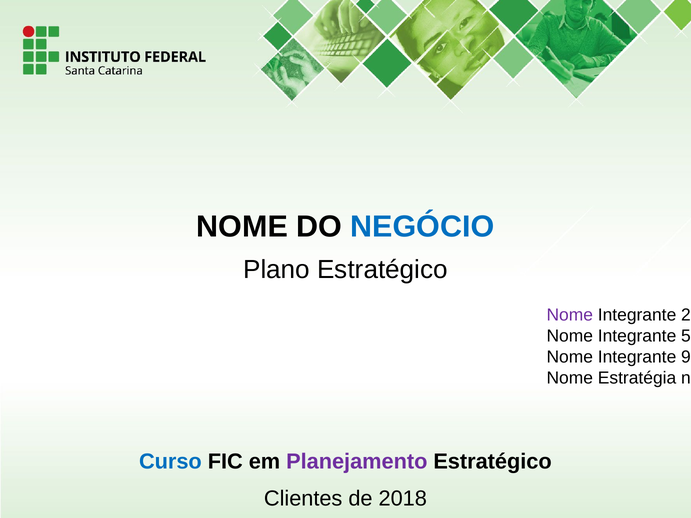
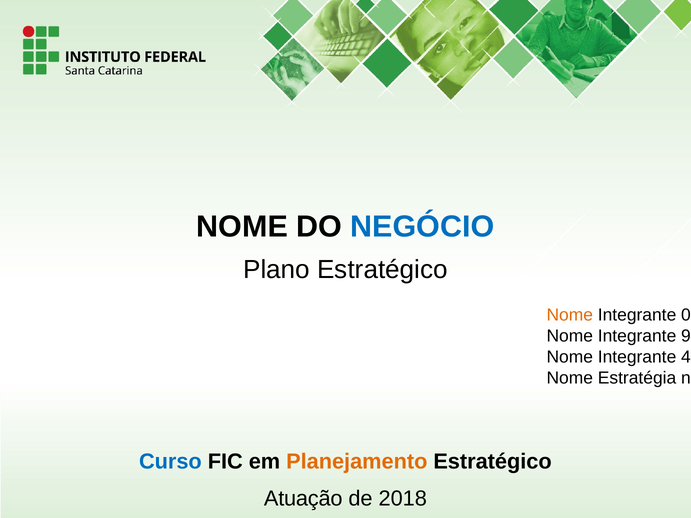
Nome colour: purple -> orange (570, 315)
2: 2 -> 0 (686, 315)
5: 5 -> 9 (686, 336)
9: 9 -> 4 (686, 357)
Planejamento colour: purple -> orange (357, 462)
Clientes: Clientes -> Atuação (303, 499)
